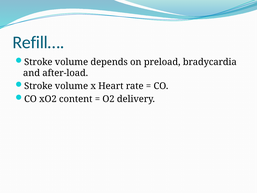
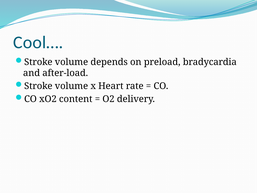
Refill…: Refill… -> Cool… (38, 42)
